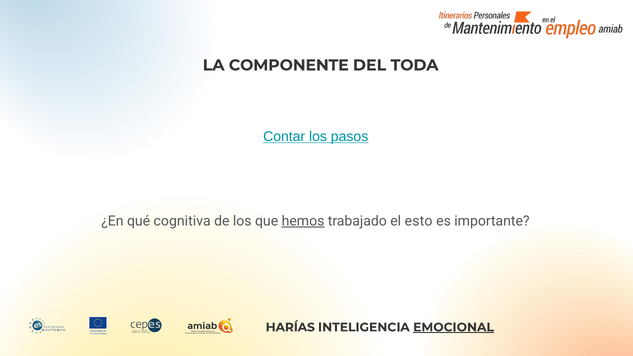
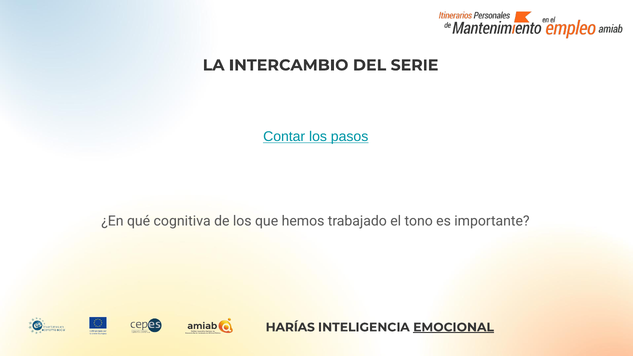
COMPONENTE: COMPONENTE -> INTERCAMBIO (289, 65)
TODA: TODA -> SERIE (414, 65)
hemos underline: present -> none (303, 221)
esto: esto -> tono (419, 221)
